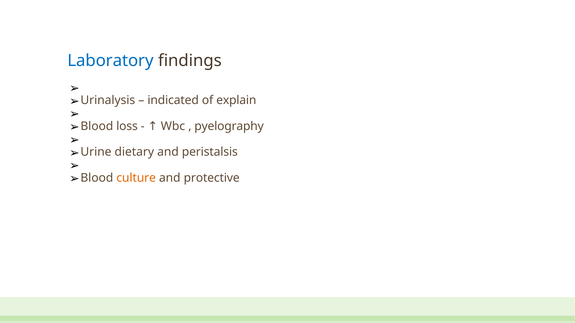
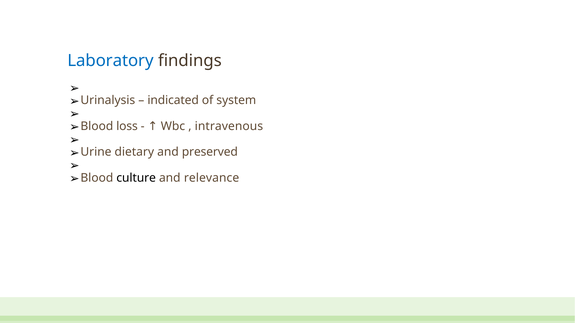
explain: explain -> system (236, 100)
pyelography: pyelography -> intravenous (229, 126)
peristalsis: peristalsis -> preserved (210, 152)
culture colour: orange -> black (136, 178)
protective: protective -> relevance (212, 178)
